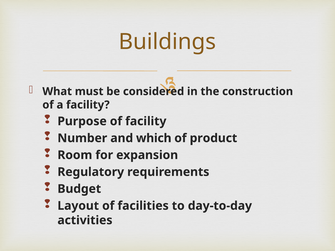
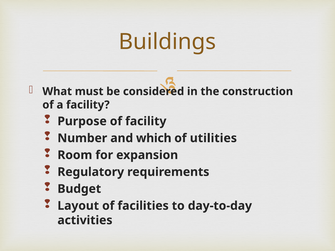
product: product -> utilities (213, 138)
